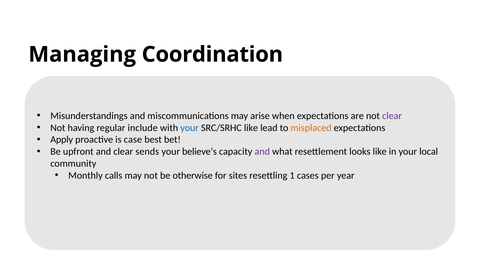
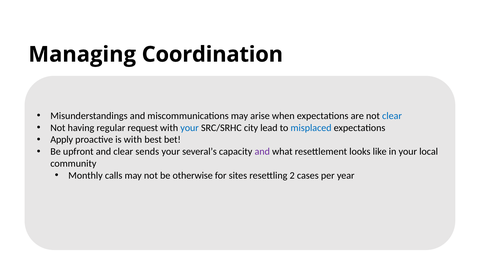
clear colour: purple -> blue (392, 116)
include: include -> request (143, 128)
SRC/SRHC like: like -> city (251, 128)
misplaced colour: orange -> blue (311, 128)
is case: case -> with (133, 140)
believe’s: believe’s -> several’s (199, 152)
1: 1 -> 2 (292, 176)
